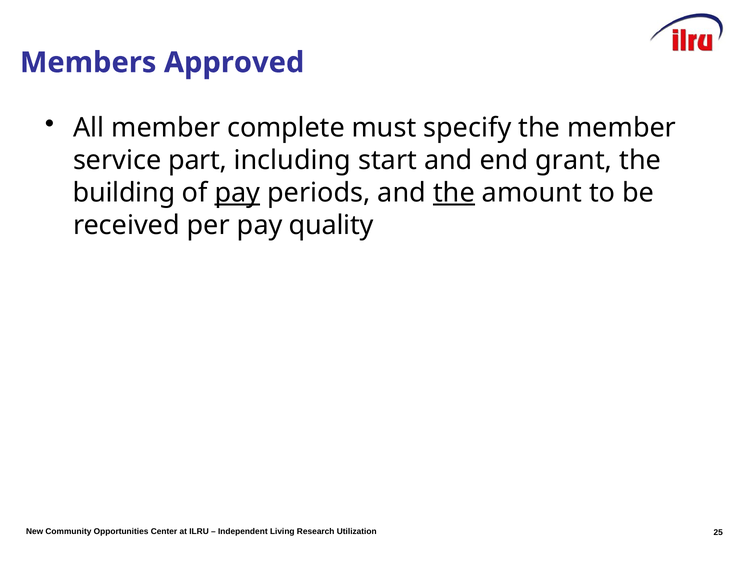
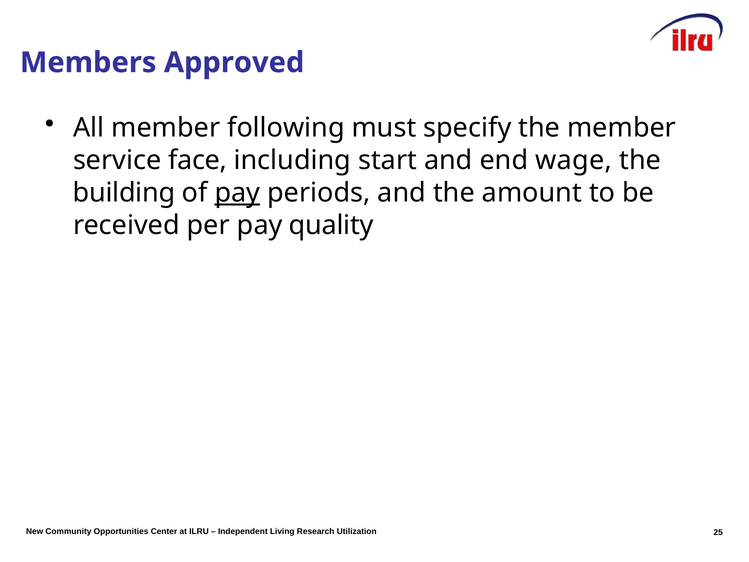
complete: complete -> following (286, 128)
part: part -> face (198, 160)
grant: grant -> wage (574, 160)
the underline: present -> none (454, 193)
